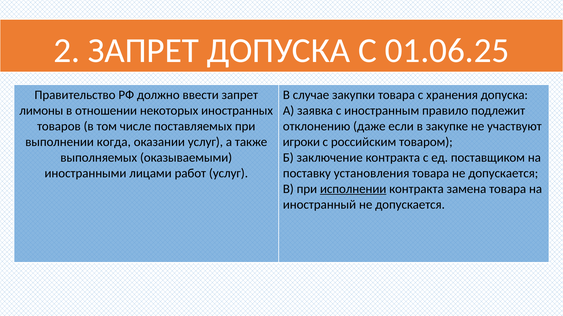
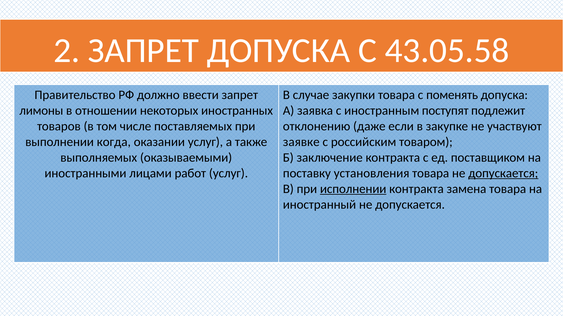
01.06.25: 01.06.25 -> 43.05.58 (447, 51)
хранения: хранения -> поменять (452, 95)
правило: правило -> поступят (445, 111)
игроки: игроки -> заявке (301, 142)
допускается underline: none -> present (503, 173)
